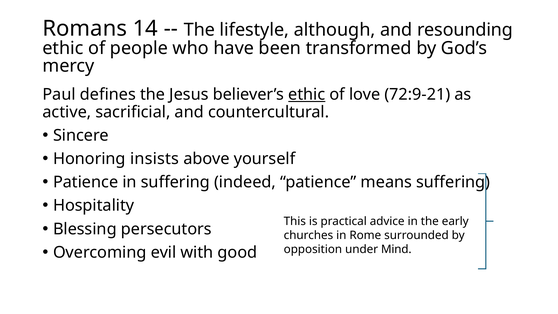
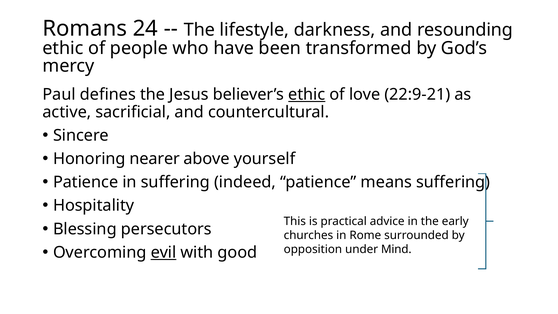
14: 14 -> 24 (145, 29)
although: although -> darkness (335, 30)
72:9-21: 72:9-21 -> 22:9-21 (417, 94)
insists: insists -> nearer (155, 159)
evil underline: none -> present (163, 252)
